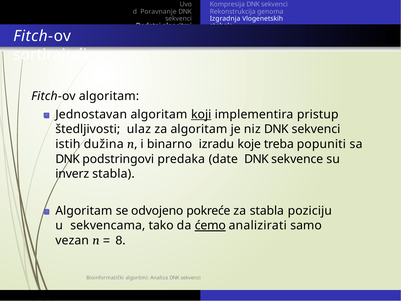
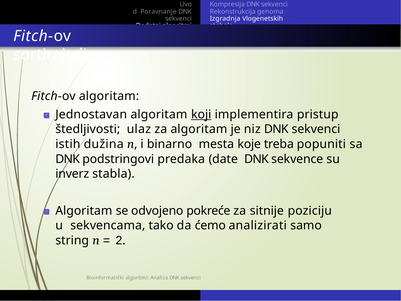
izradu: izradu -> mesta (216, 144)
za stabla: stabla -> sitnije (267, 211)
ćemo underline: present -> none (210, 226)
vezan: vezan -> string (72, 241)
8: 8 -> 2 (119, 241)
